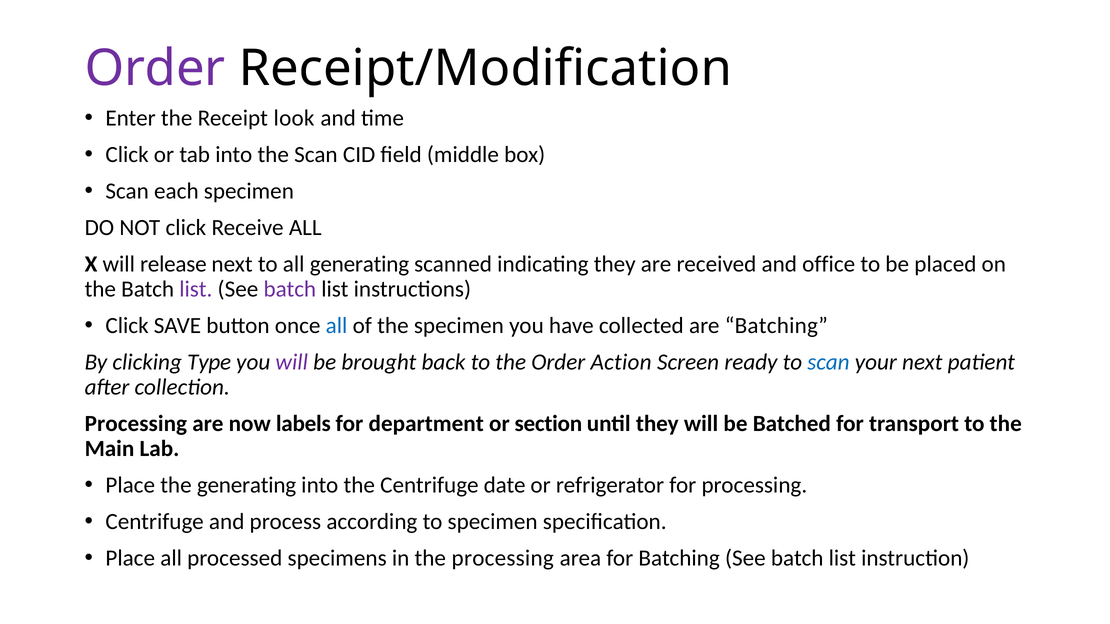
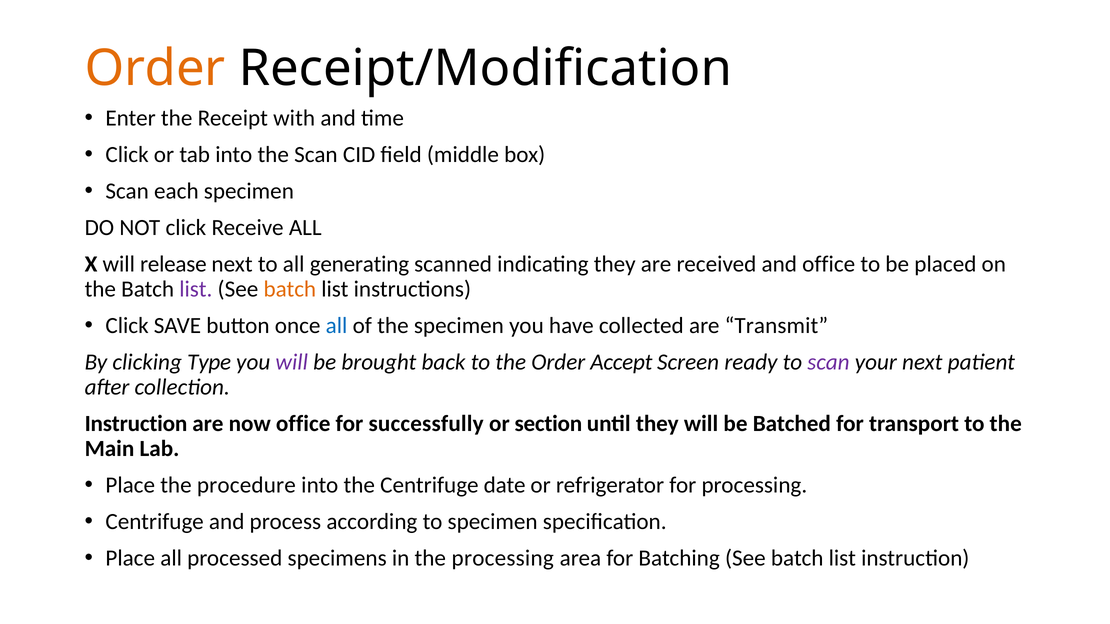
Order colour: purple -> orange (155, 68)
look: look -> with (294, 118)
batch colour: purple -> orange (290, 289)
are Batching: Batching -> Transmit (776, 326)
Action: Action -> Accept (621, 362)
scan colour: blue -> purple (828, 362)
Processing: Processing -> Instruction (136, 424)
now labels: labels -> office (303, 424)
department: department -> successfully (426, 424)
the generating: generating -> procedure (246, 486)
